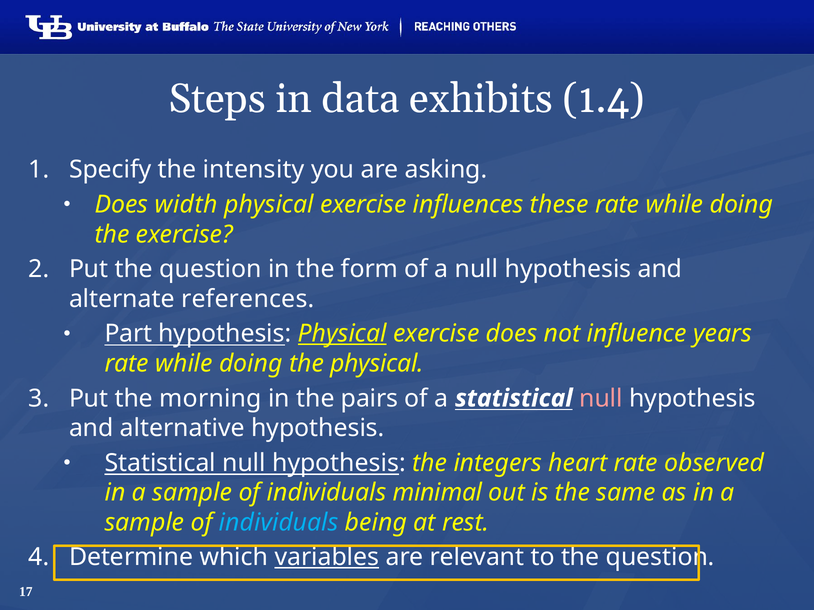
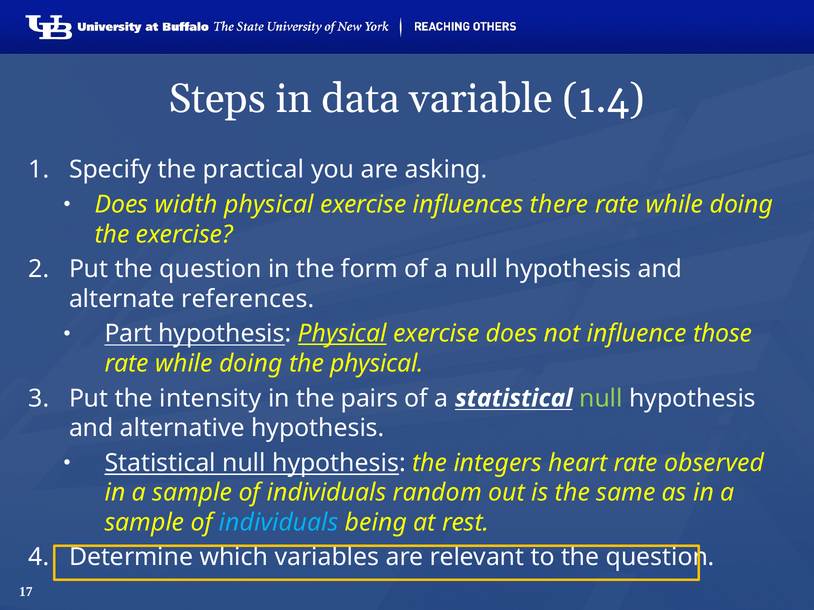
exhibits: exhibits -> variable (481, 99)
intensity: intensity -> practical (254, 170)
these: these -> there (559, 205)
years: years -> those (723, 334)
morning: morning -> intensity (210, 399)
null colour: pink -> light green (601, 399)
minimal: minimal -> random (437, 493)
variables underline: present -> none (327, 558)
